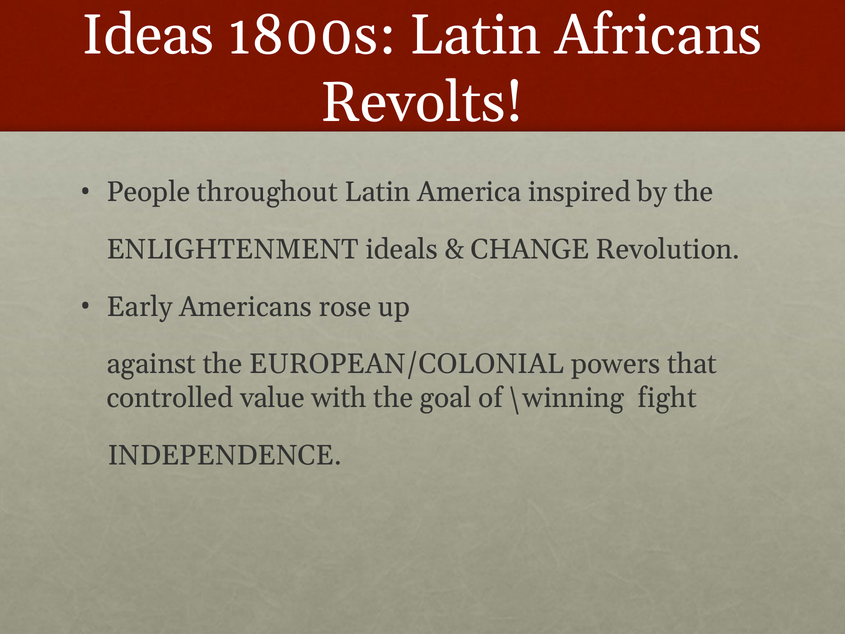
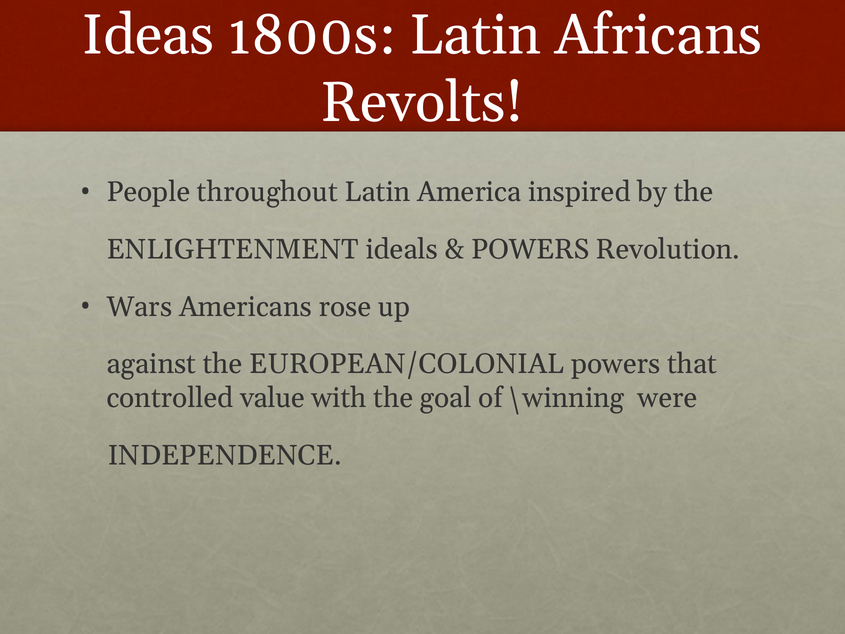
CHANGE: CHANGE -> POWERS (530, 249)
Early: Early -> Wars (139, 307)
fight: fight -> were (668, 398)
